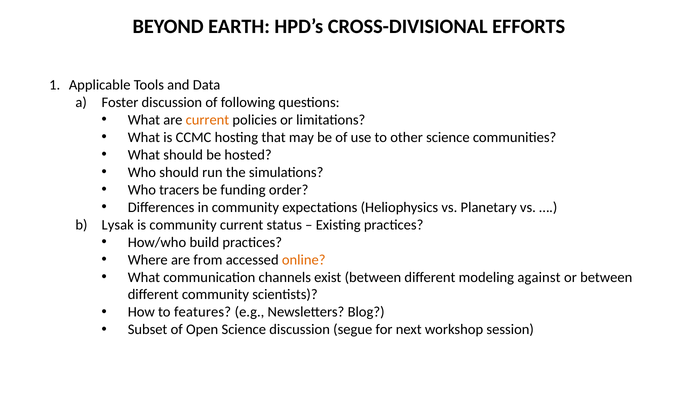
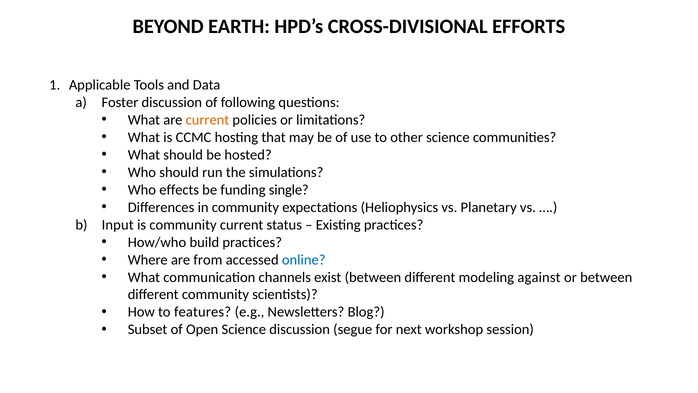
tracers: tracers -> effects (179, 190)
order: order -> single (289, 190)
Lysak: Lysak -> Input (118, 225)
online colour: orange -> blue (304, 259)
